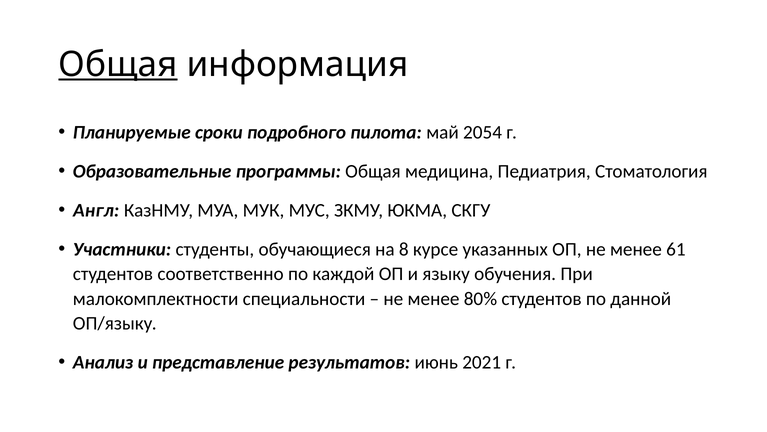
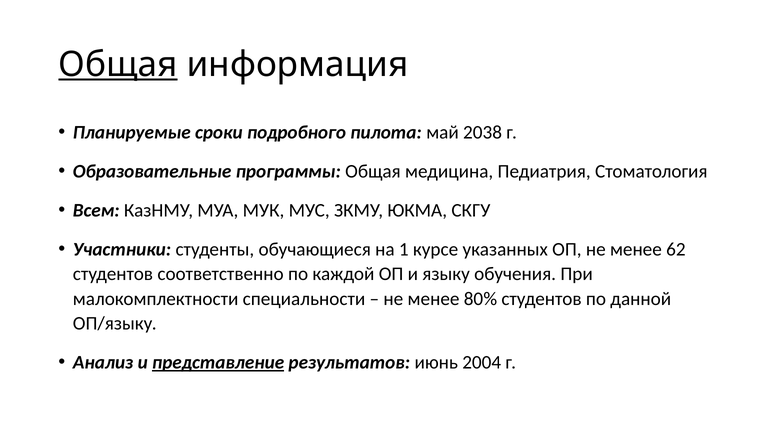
2054: 2054 -> 2038 (483, 132)
Англ: Англ -> Всем (96, 210)
8: 8 -> 1 (404, 249)
61: 61 -> 62 (676, 249)
представление underline: none -> present (218, 362)
2021: 2021 -> 2004 (482, 362)
